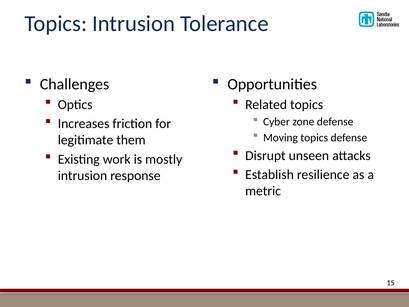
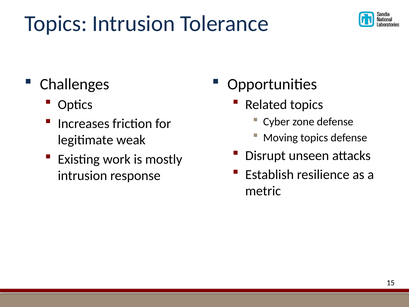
them: them -> weak (131, 140)
